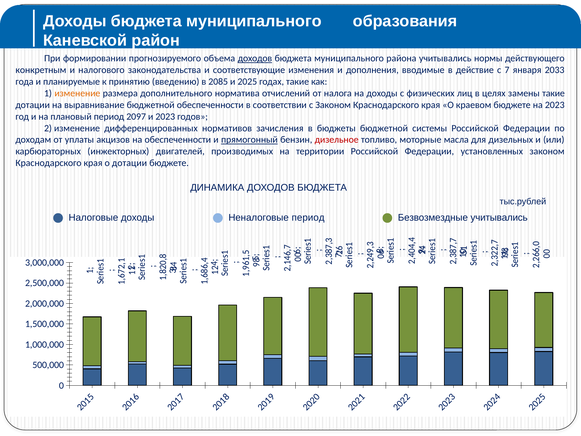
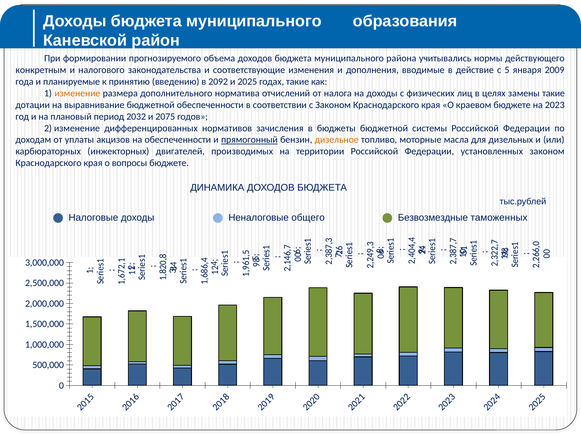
доходов underline: present -> none (255, 58)
с 7: 7 -> 5 (507, 70)
2033: 2033 -> 2009 (555, 70)
2085: 2085 -> 2092 (218, 82)
2097: 2097 -> 2032 (136, 116)
и 2023: 2023 -> 2075 (165, 116)
дизельное colour: red -> orange (337, 140)
о дотации: дотации -> вопросы (130, 163)
Неналоговые период: период -> общего (308, 218)
Безвозмездные учитывались: учитывались -> таможенных (499, 218)
